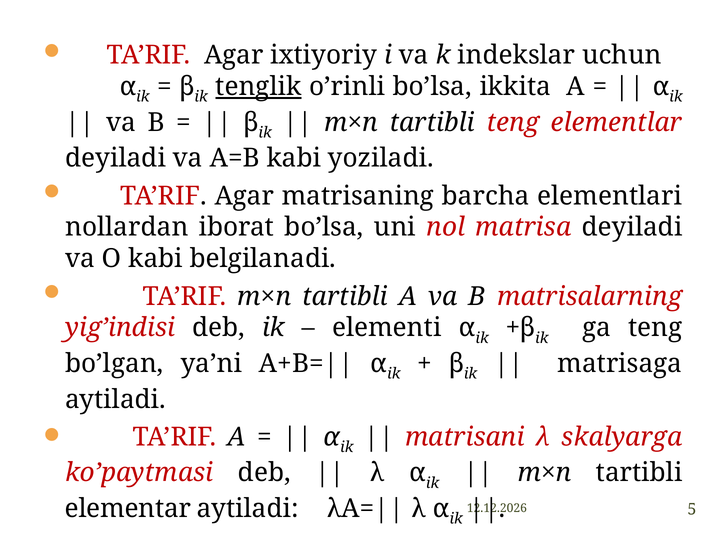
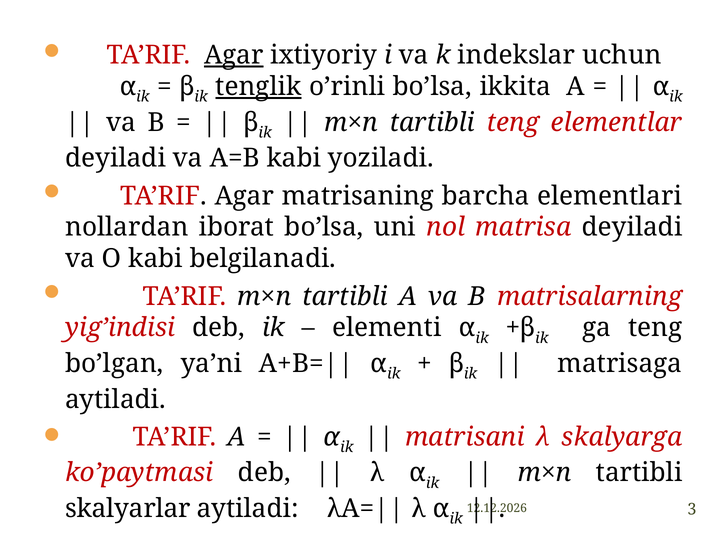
Agar underline: none -> present (234, 55)
elementar: elementar -> skalyarlar (128, 508)
5: 5 -> 3 (692, 509)
